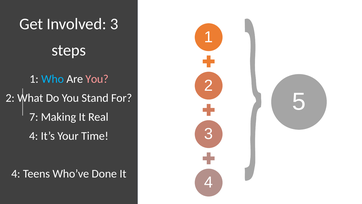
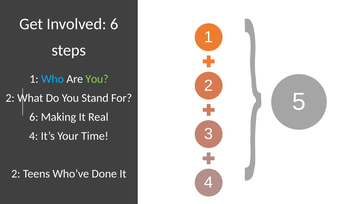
Involved 3: 3 -> 6 (114, 24)
You colour: pink -> light green (97, 79)
7: 7 -> 6 (34, 117)
4: 4 -> 2 (16, 174)
